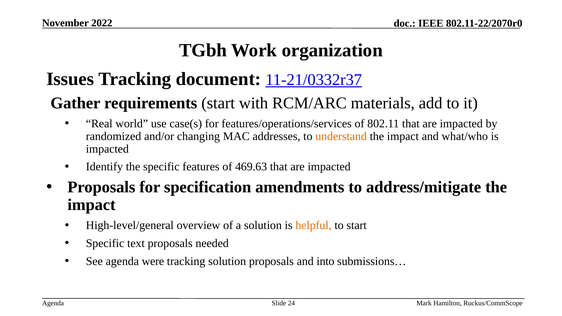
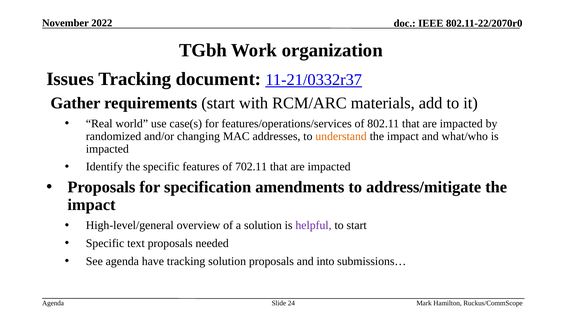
469.63: 469.63 -> 702.11 (251, 167)
helpful colour: orange -> purple (314, 225)
were: were -> have (153, 261)
